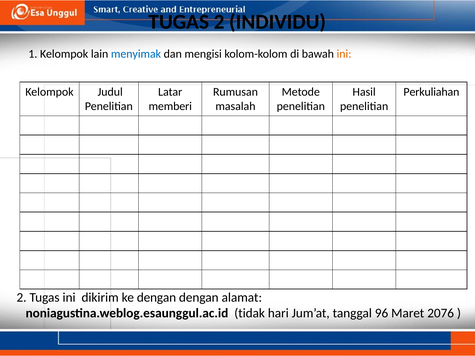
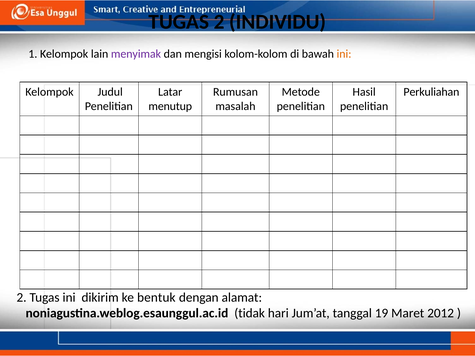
menyimak colour: blue -> purple (136, 54)
memberi: memberi -> menutup (170, 106)
ke dengan: dengan -> bentuk (156, 298)
96: 96 -> 19 (382, 313)
2076: 2076 -> 2012 (441, 313)
